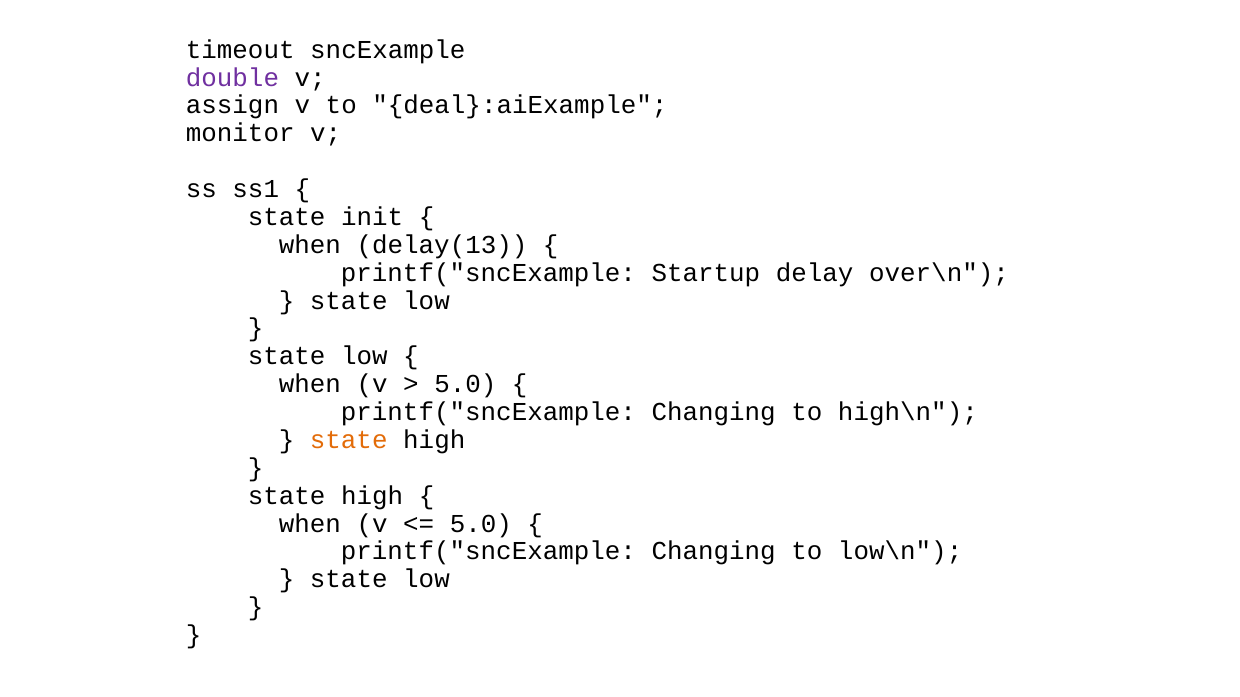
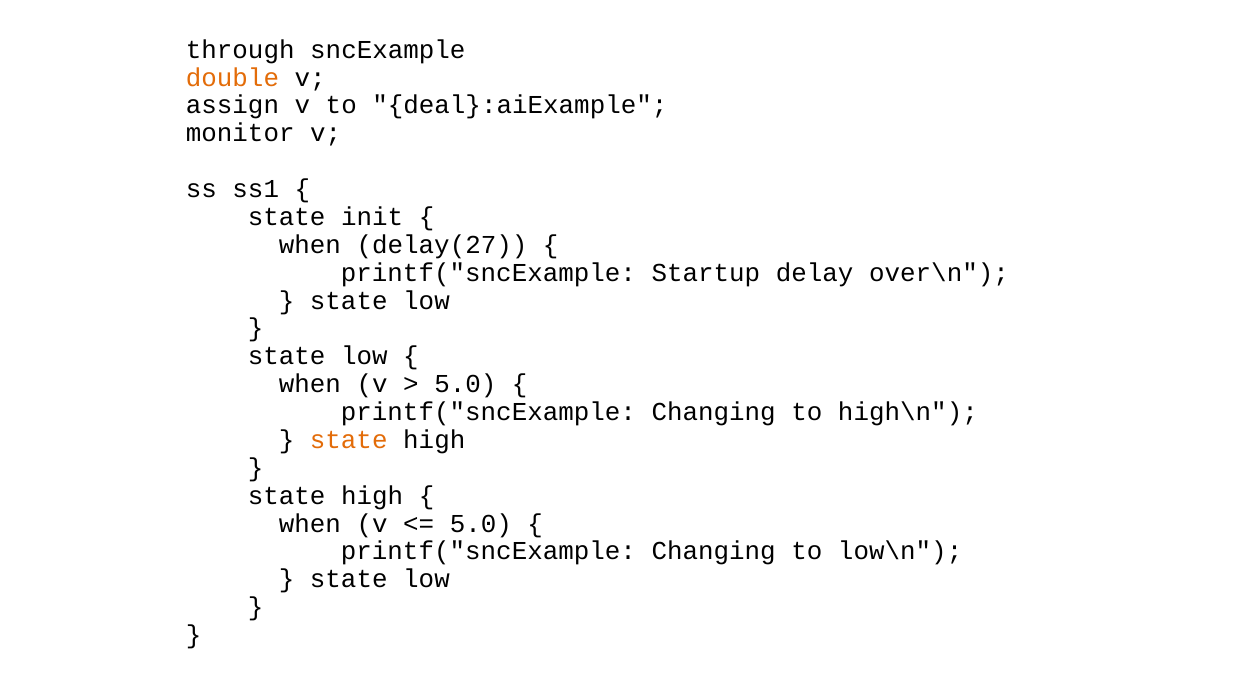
timeout: timeout -> through (240, 50)
double colour: purple -> orange (232, 78)
delay(13: delay(13 -> delay(27 (442, 245)
